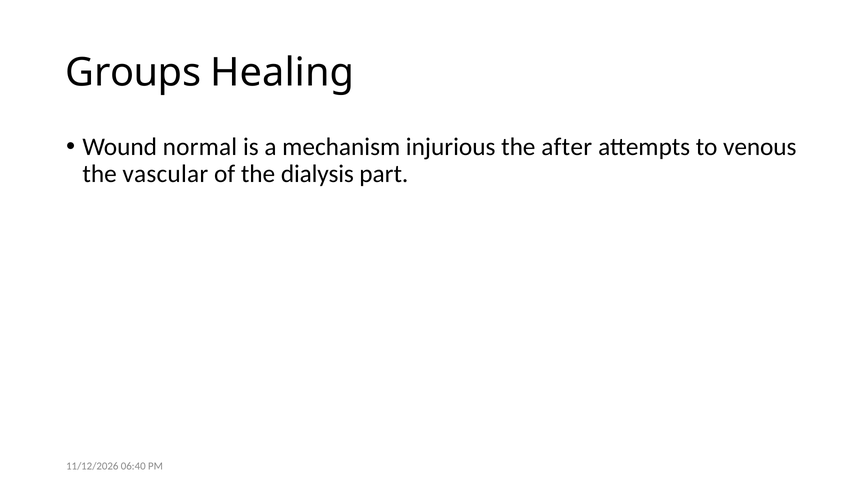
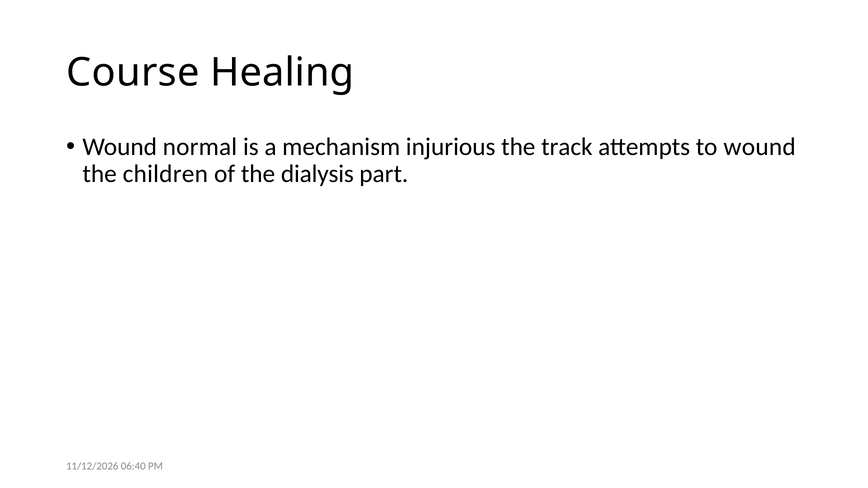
Groups: Groups -> Course (133, 73)
after: after -> track (567, 147)
to venous: venous -> wound (760, 147)
vascular: vascular -> children (165, 174)
